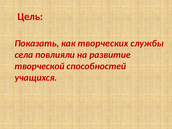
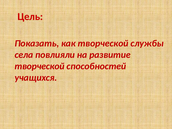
как творческих: творческих -> творческой (103, 43)
